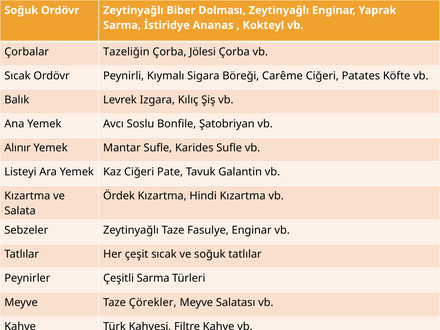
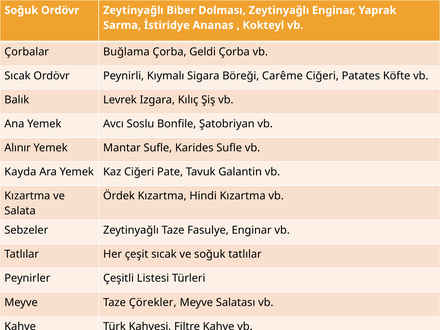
Tazeliğin: Tazeliğin -> Buğlama (126, 52)
Jölesi: Jölesi -> Geldi (203, 52)
Listeyi: Listeyi -> Kayda (20, 172)
Çeşitli Sarma: Sarma -> Listesi (153, 278)
